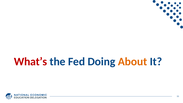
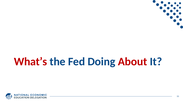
About colour: orange -> red (133, 62)
